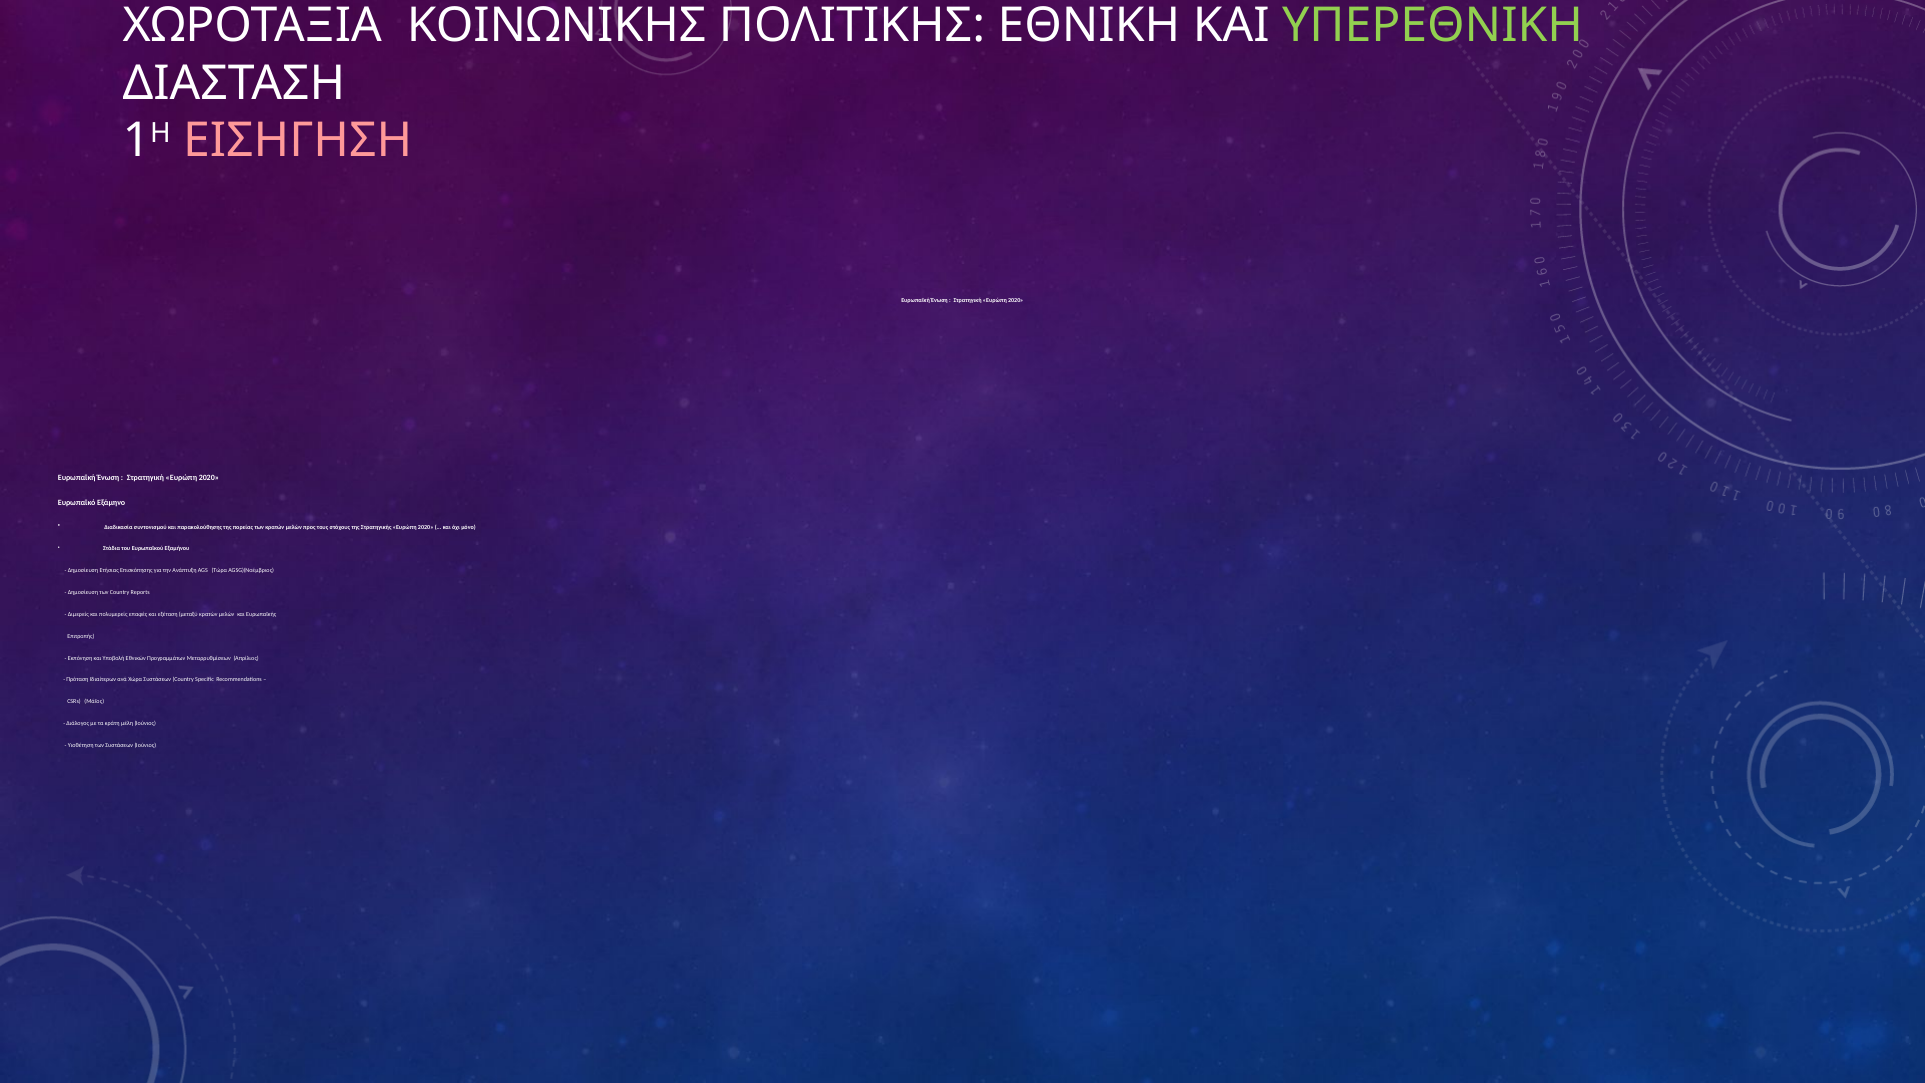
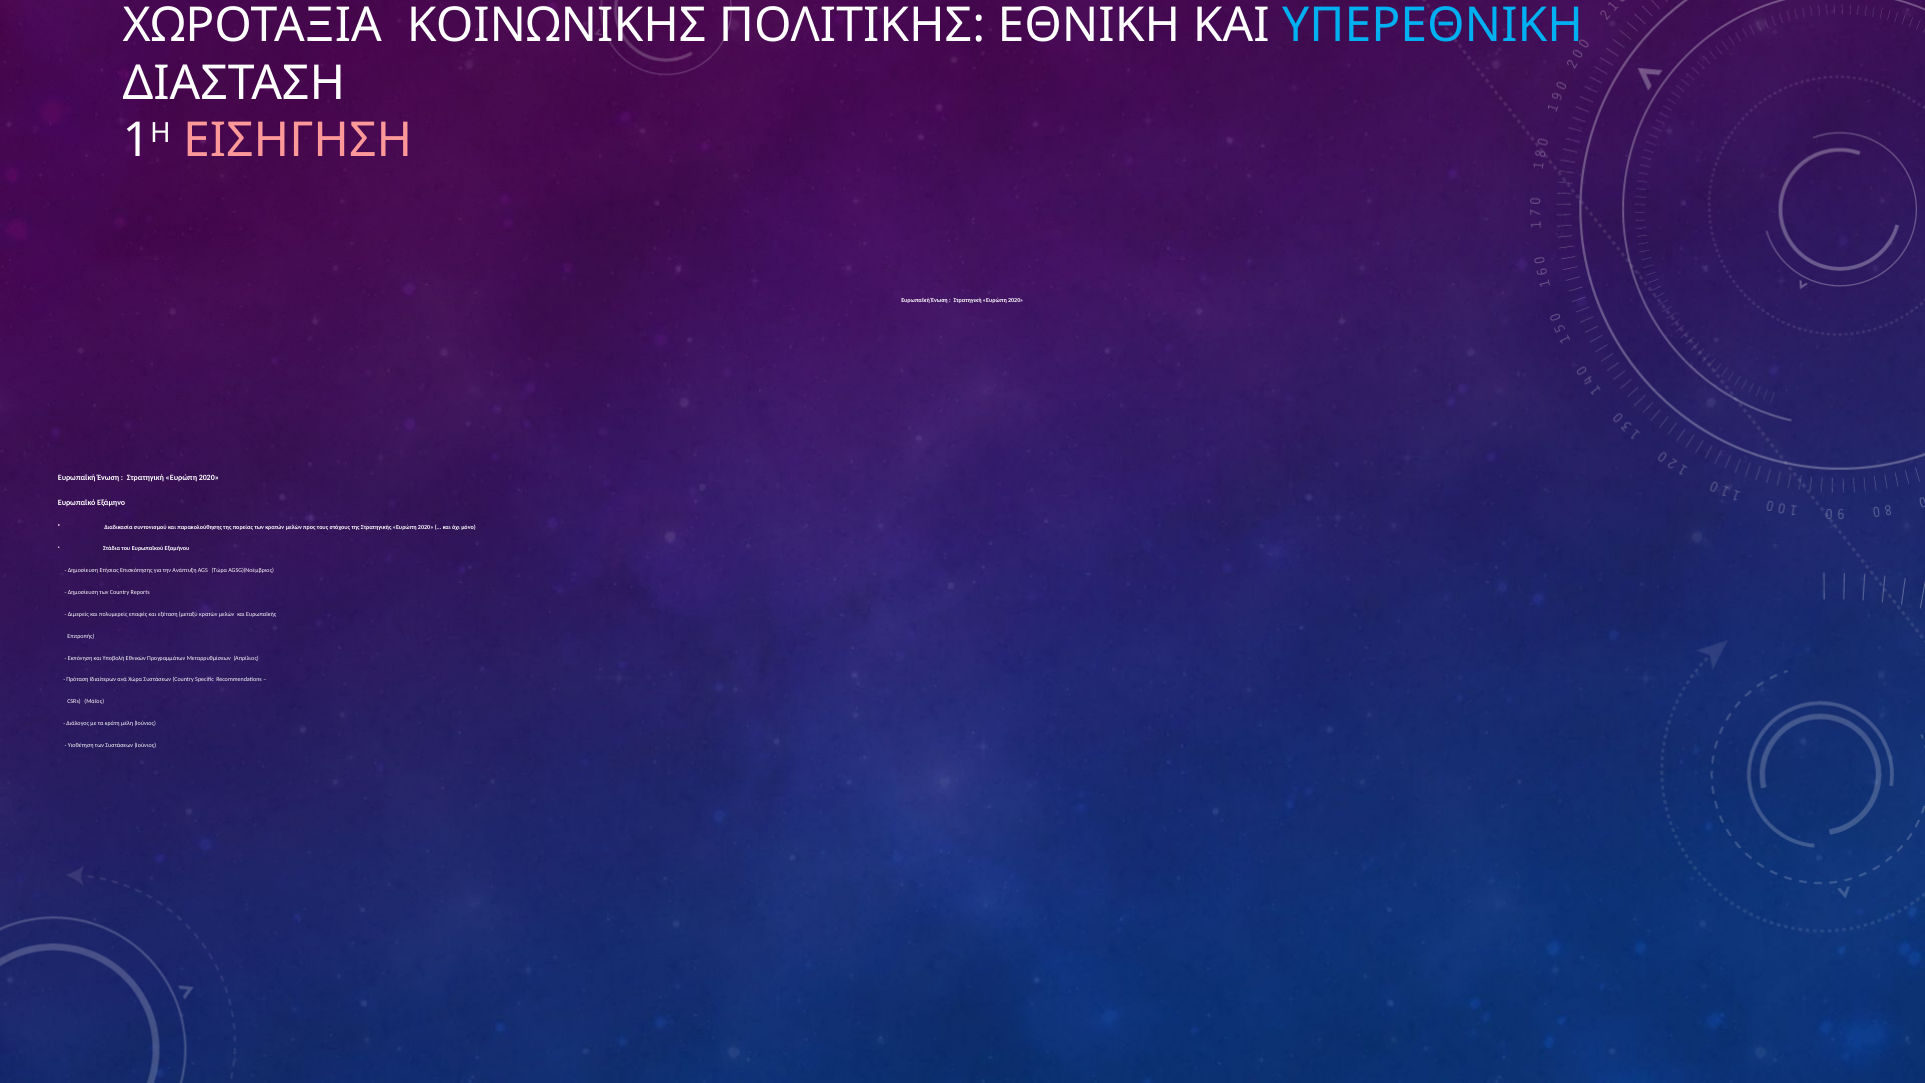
ΥΠΕΡΕΘΝΙΚΗ colour: light green -> light blue (1433, 25)
